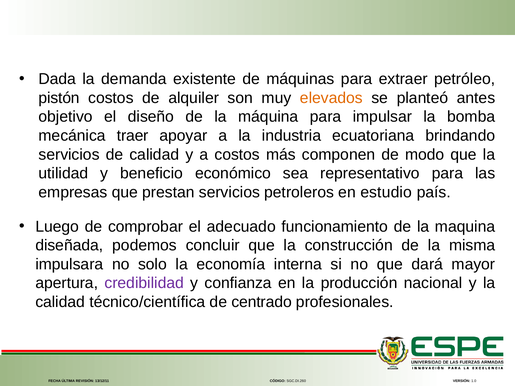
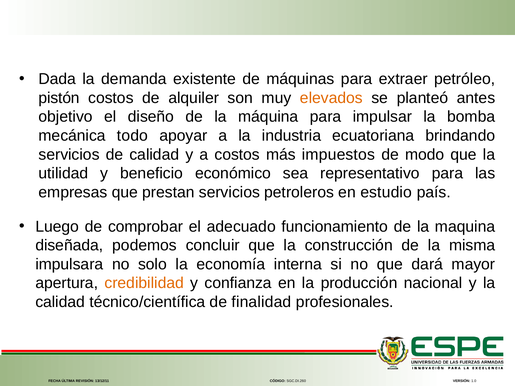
traer: traer -> todo (133, 136)
componen: componen -> impuestos (338, 155)
credibilidad colour: purple -> orange (144, 283)
centrado: centrado -> finalidad (261, 302)
